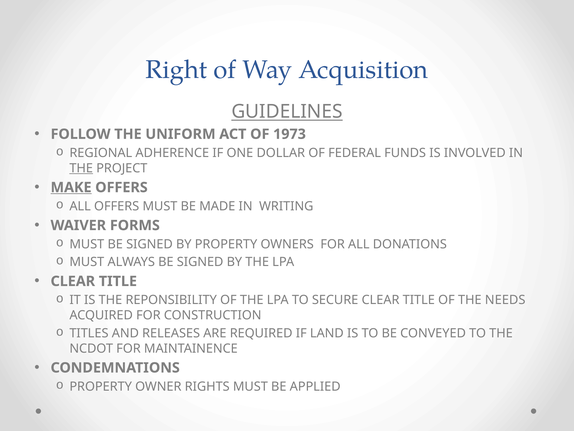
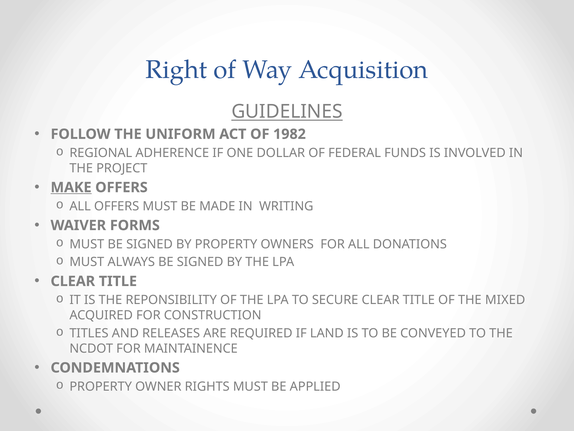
1973: 1973 -> 1982 (289, 134)
THE underline: present -> none (81, 168)
NEEDS: NEEDS -> MIXED (505, 300)
